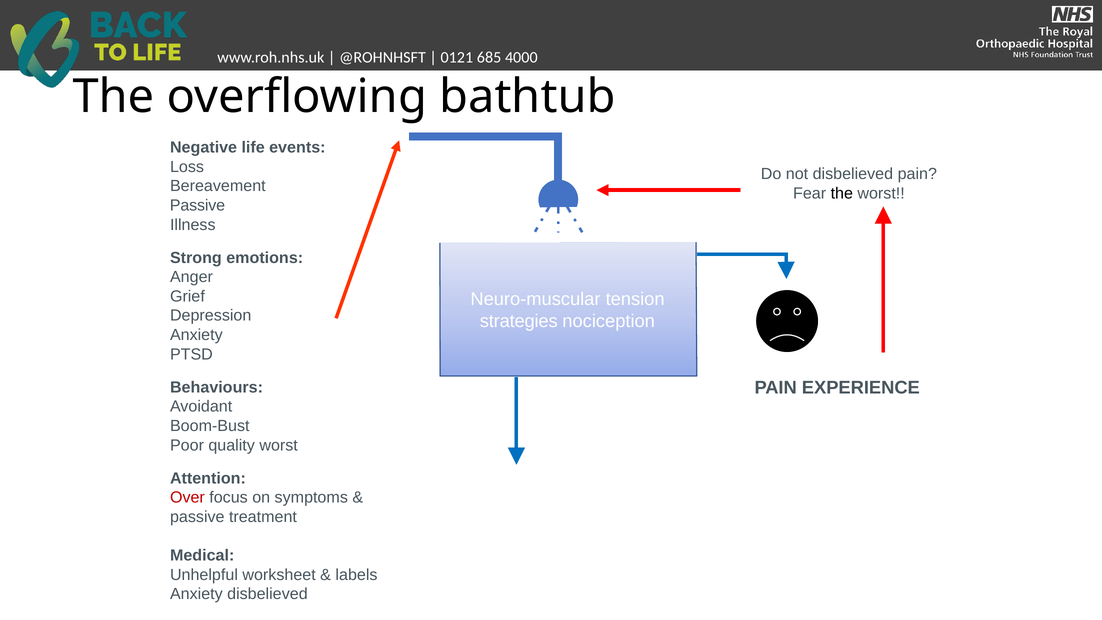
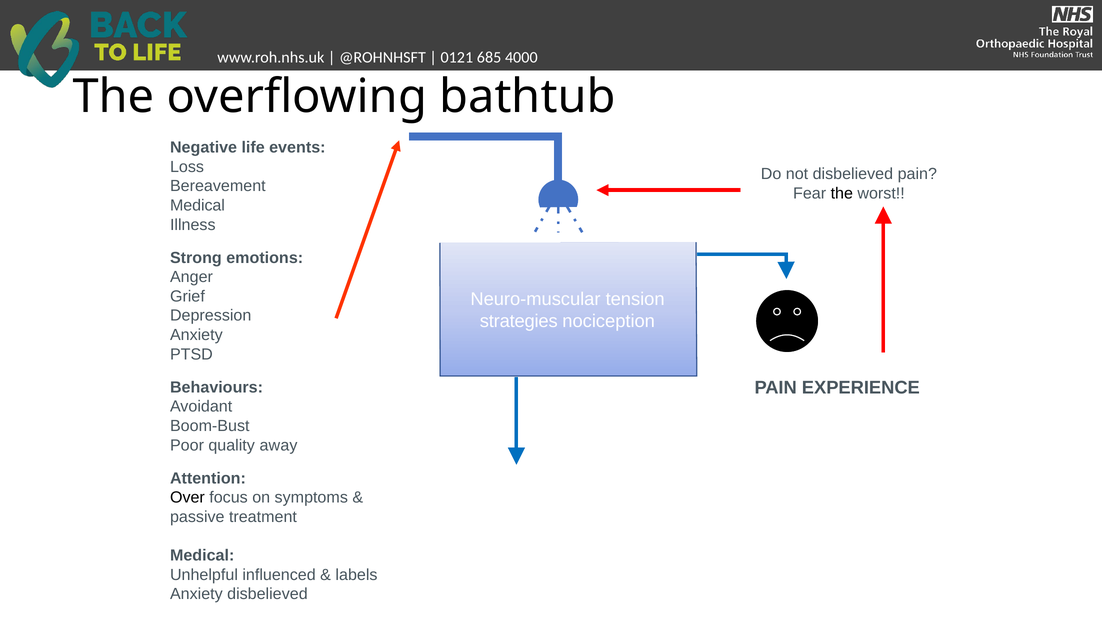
Passive: Passive -> Medical (197, 205)
quality worst: worst -> away (279, 445)
Over colour: red -> black (187, 497)
worksheet: worksheet -> influenced (279, 575)
